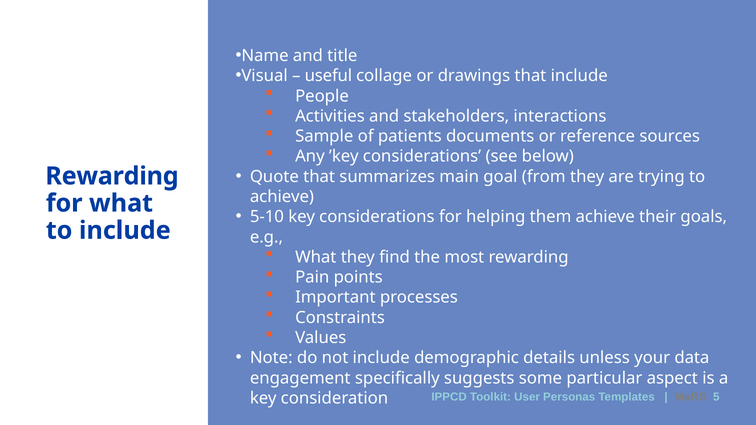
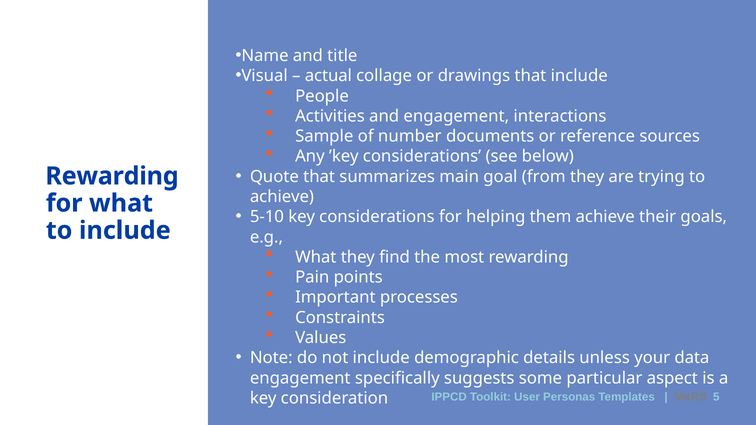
useful: useful -> actual (328, 76)
and stakeholders: stakeholders -> engagement (456, 116)
patients: patients -> number (410, 136)
